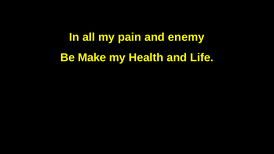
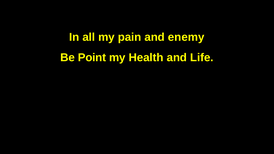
Make: Make -> Point (92, 58)
